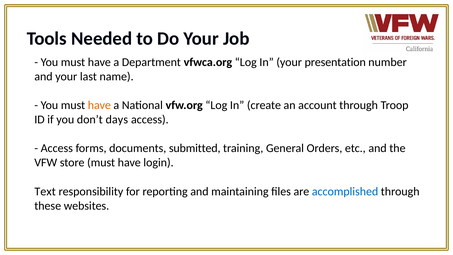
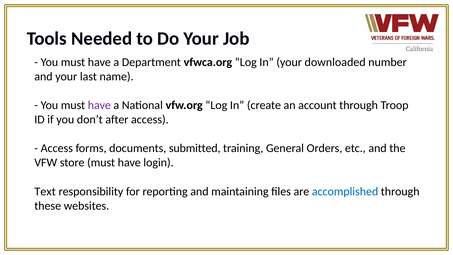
presentation: presentation -> downloaded (335, 62)
have colour: orange -> purple (99, 105)
days: days -> after (117, 120)
